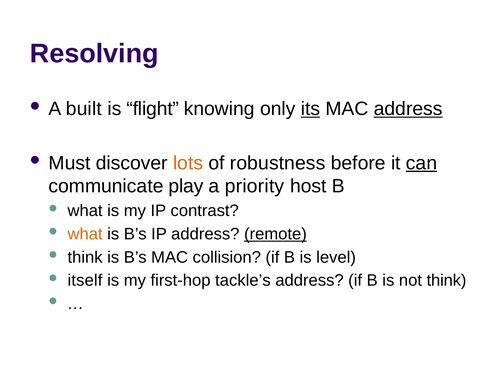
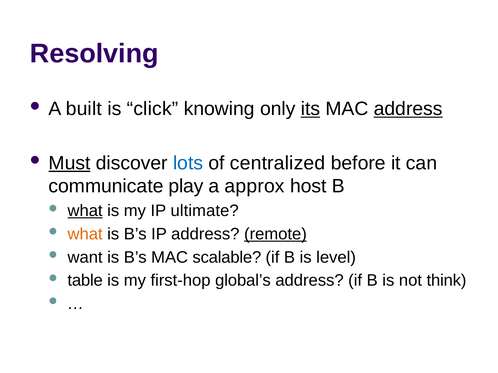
flight: flight -> click (153, 109)
Must underline: none -> present (70, 163)
lots colour: orange -> blue (188, 163)
robustness: robustness -> centralized (278, 163)
can underline: present -> none (422, 163)
priority: priority -> approx (255, 186)
what underline: none -> present (85, 211)
contrast: contrast -> ultimate (205, 211)
think: think -> want (85, 258)
collision: collision -> scalable (227, 258)
itself: itself -> table (85, 281)
tackle’s: tackle’s -> global’s (243, 281)
